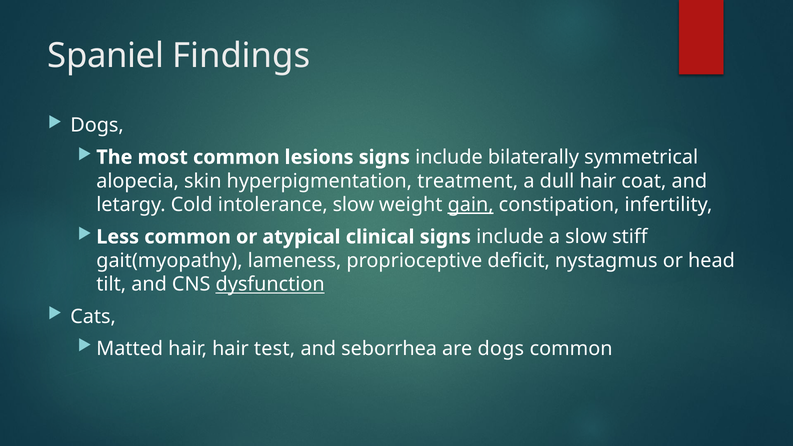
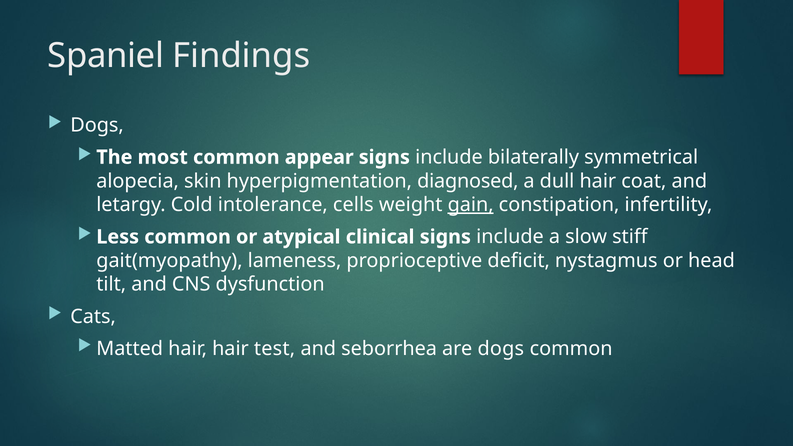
lesions: lesions -> appear (319, 157)
treatment: treatment -> diagnosed (468, 181)
intolerance slow: slow -> cells (353, 205)
dysfunction underline: present -> none (270, 284)
